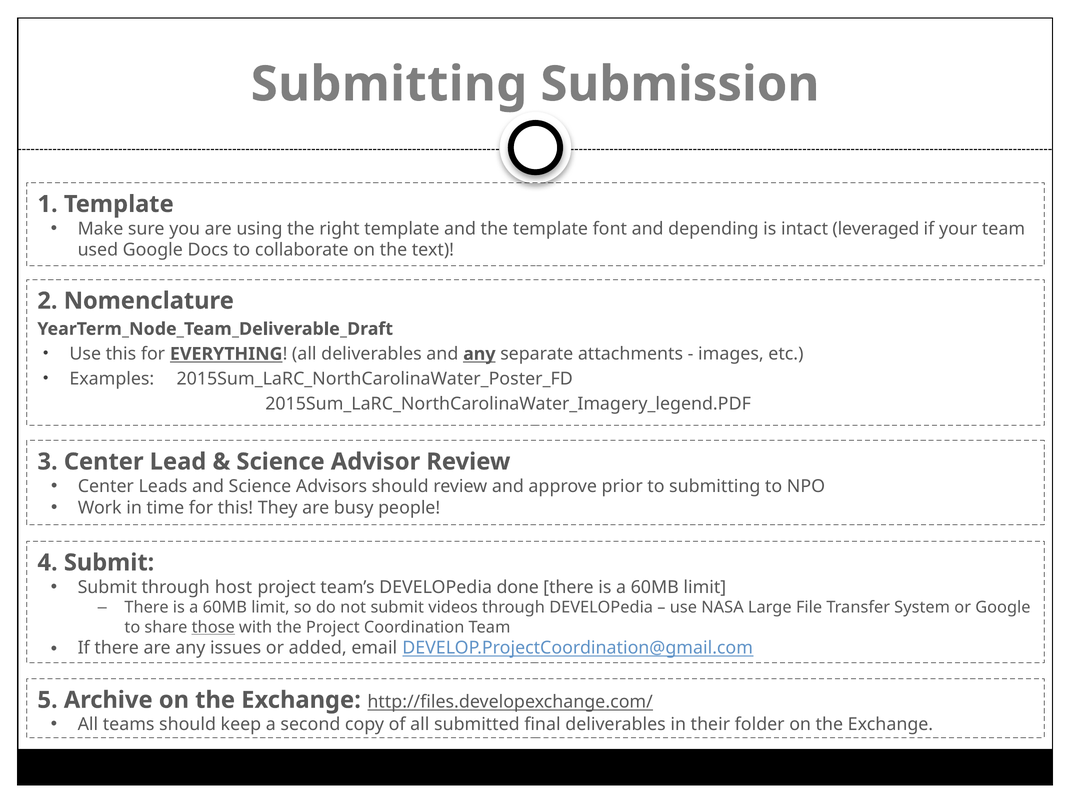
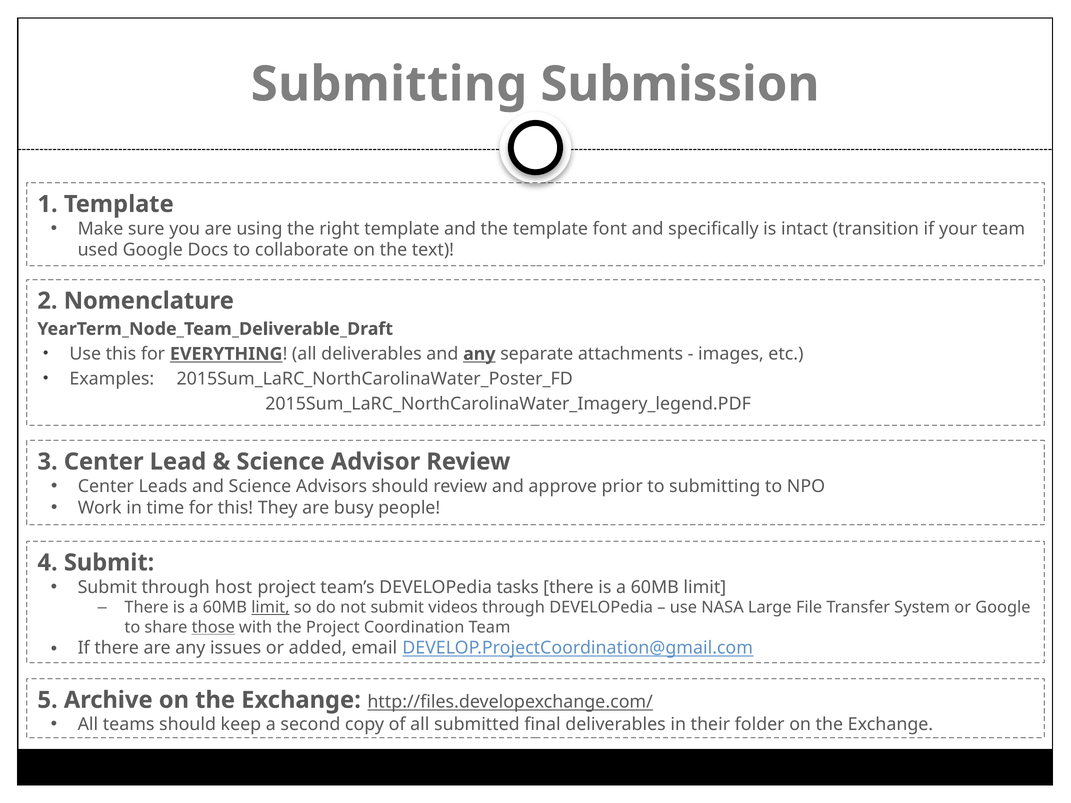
depending: depending -> specifically (713, 229)
leveraged: leveraged -> transition (876, 229)
done: done -> tasks (518, 587)
limit underline: none -> present (270, 608)
